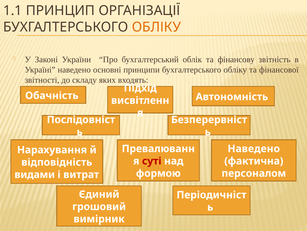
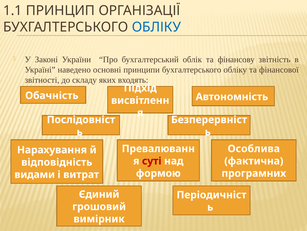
ОБЛІКУ colour: orange -> blue (156, 27)
Наведено: Наведено -> Особлива (254, 148)
персоналом: персоналом -> програмних (254, 173)
